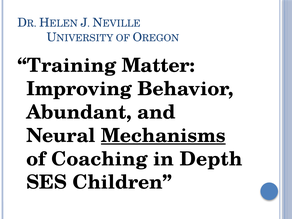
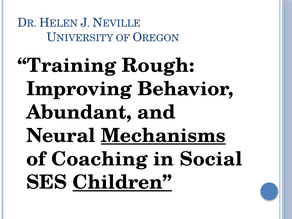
Matter: Matter -> Rough (158, 66)
Depth: Depth -> Social (211, 159)
Children underline: none -> present (122, 182)
